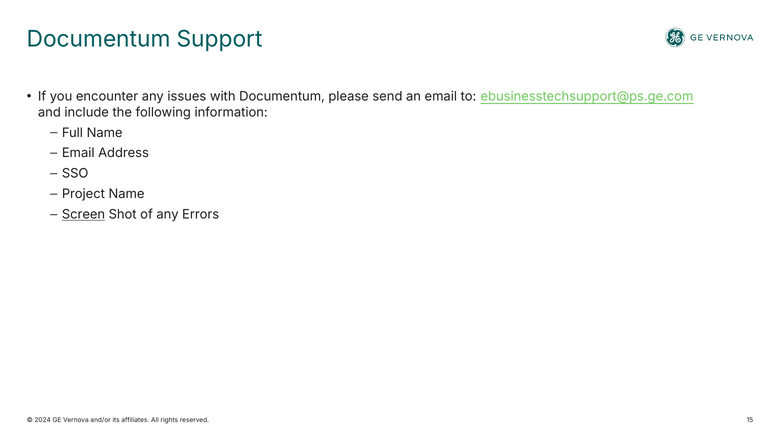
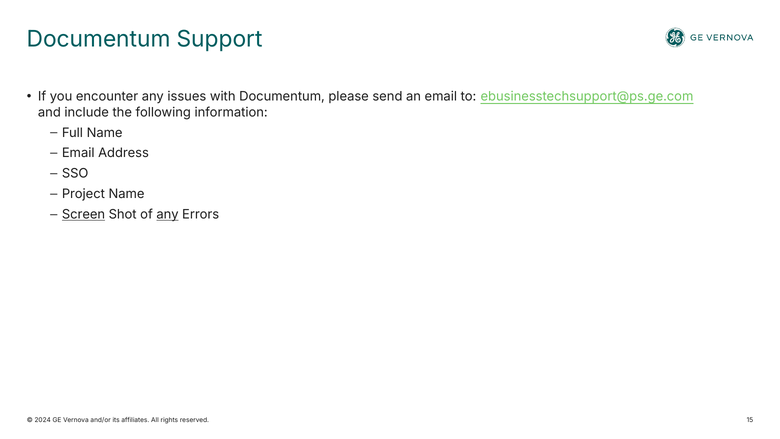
any underline: none -> present (168, 215)
